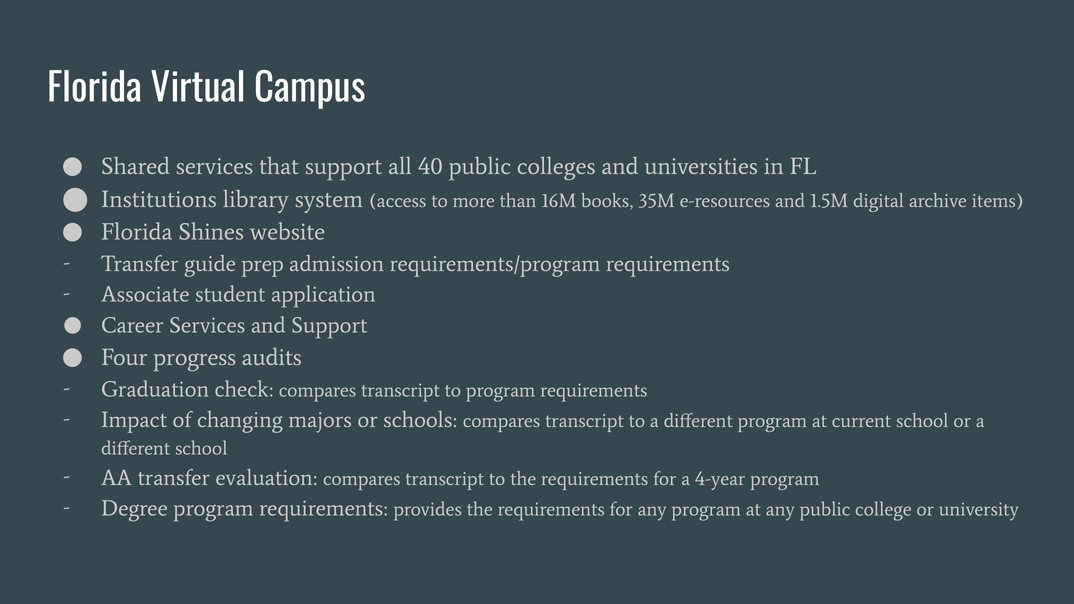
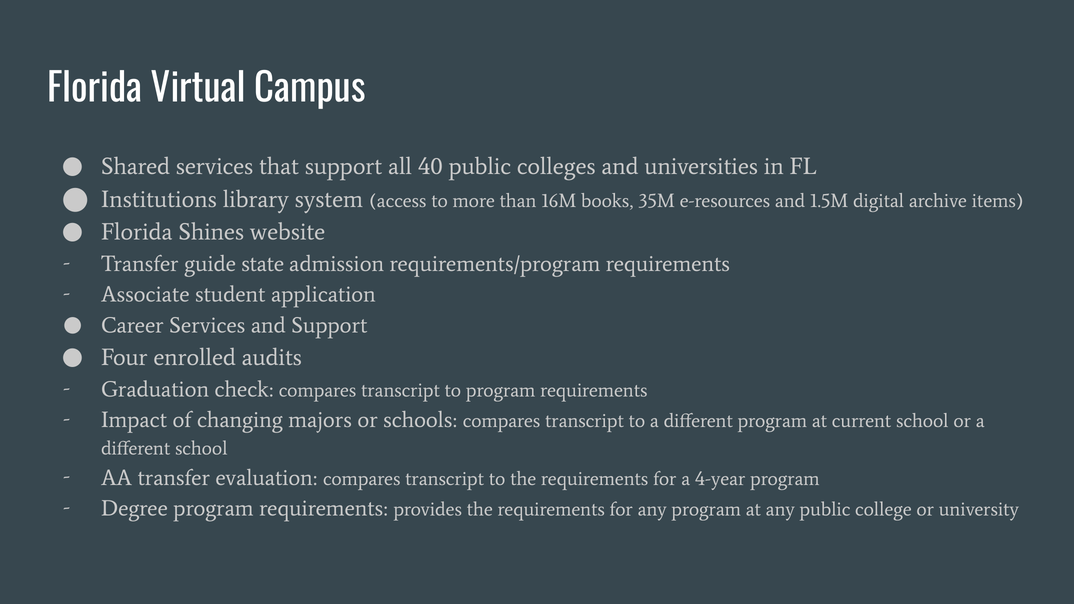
prep: prep -> state (263, 264)
progress: progress -> enrolled (195, 358)
